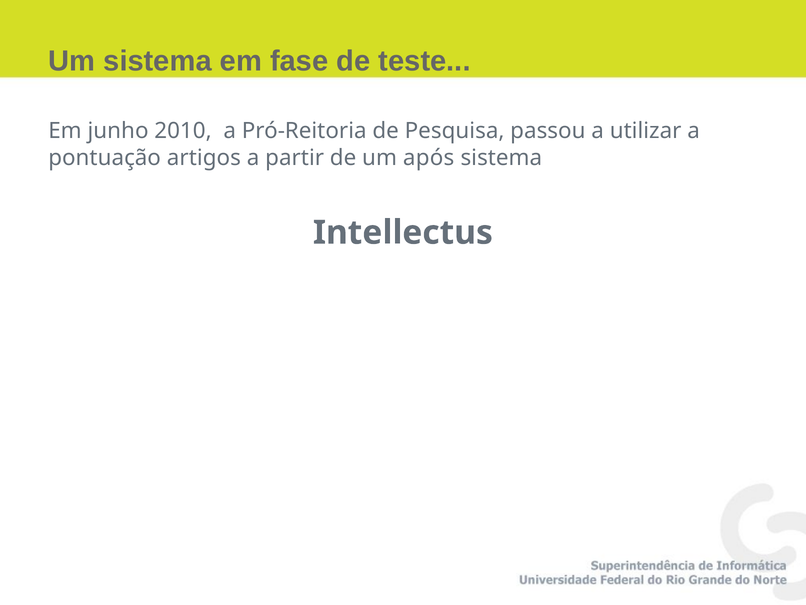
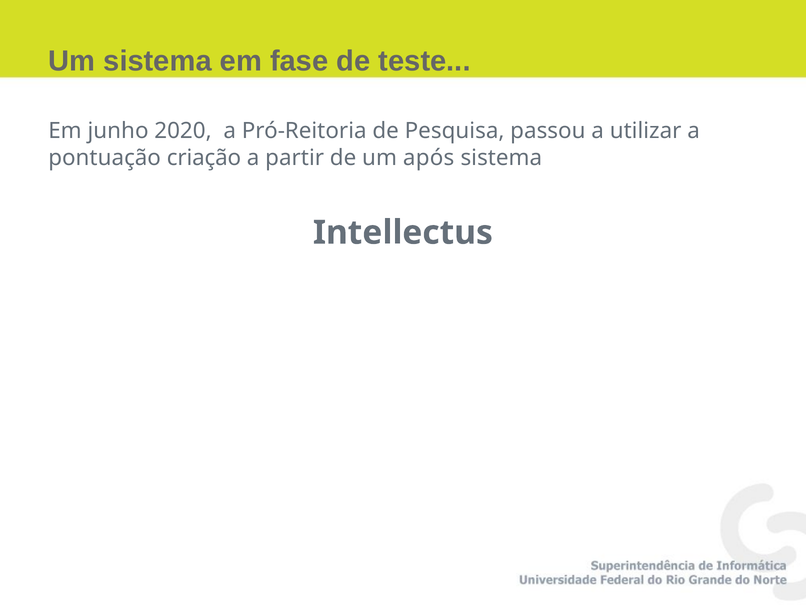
2010: 2010 -> 2020 (183, 131)
artigos: artigos -> criação (204, 158)
